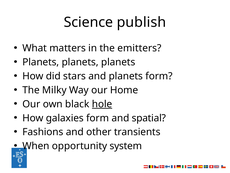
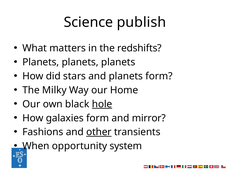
emitters: emitters -> redshifts (139, 48)
spatial: spatial -> mirror (149, 118)
other underline: none -> present (99, 132)
